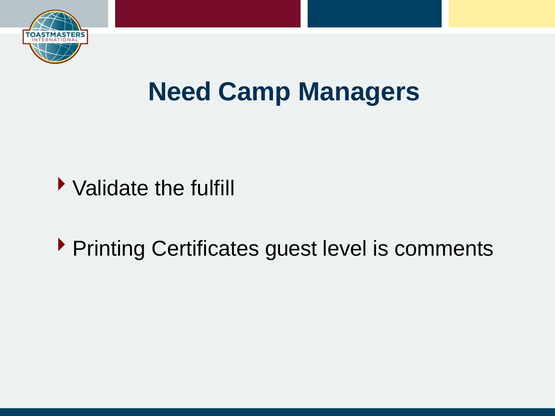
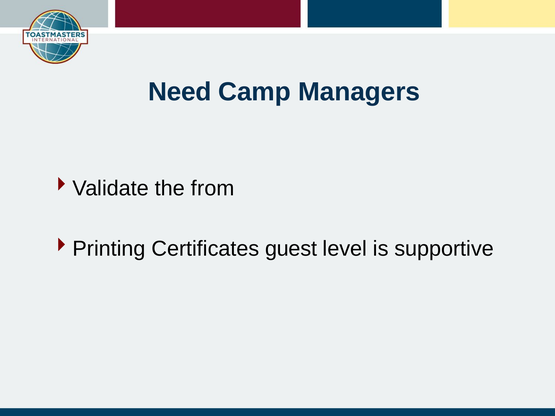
fulfill: fulfill -> from (213, 188)
comments: comments -> supportive (444, 249)
